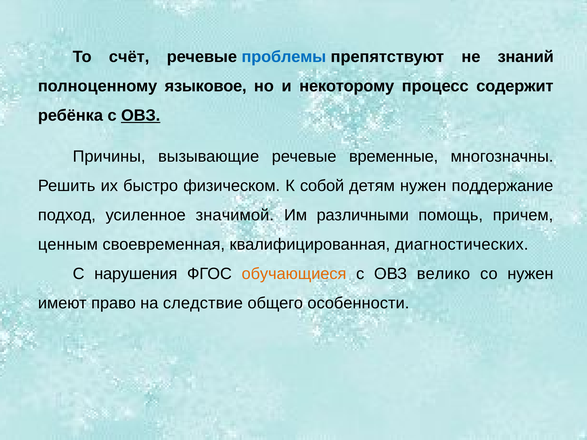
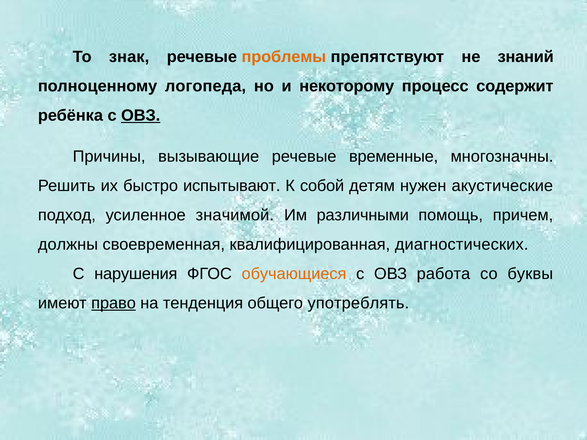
счёт: счёт -> знак (129, 57)
проблемы colour: blue -> orange (284, 57)
языковое: языковое -> логопеда (205, 86)
физическом: физическом -> испытывают (232, 186)
поддержание: поддержание -> акустические (502, 186)
ценным: ценным -> должны (68, 245)
велико: велико -> работа (443, 274)
со нужен: нужен -> буквы (530, 274)
право underline: none -> present (114, 303)
следствие: следствие -> тенденция (203, 303)
особенности: особенности -> употреблять (358, 303)
